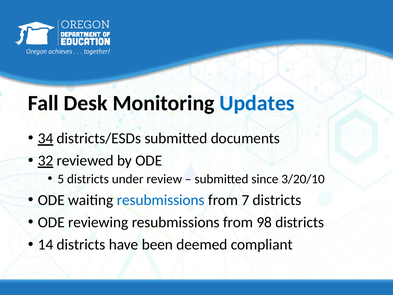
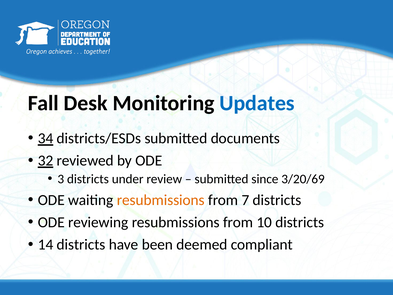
5: 5 -> 3 (61, 179)
3/20/10: 3/20/10 -> 3/20/69 (303, 179)
resubmissions colour: blue -> orange (161, 200)
98: 98 -> 10 (264, 222)
